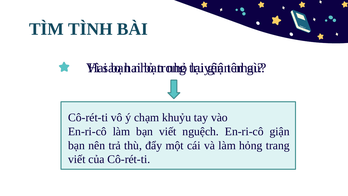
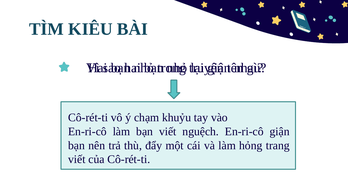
TÌNH: TÌNH -> KIÊU (90, 29)
